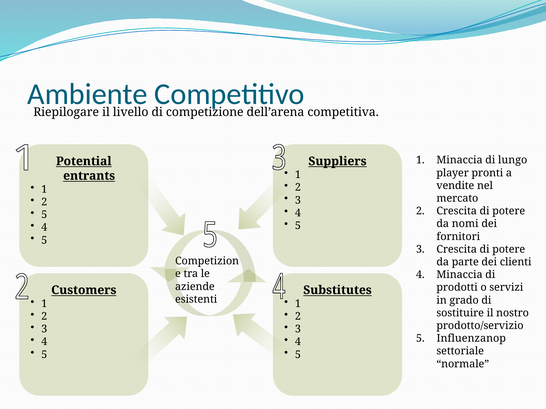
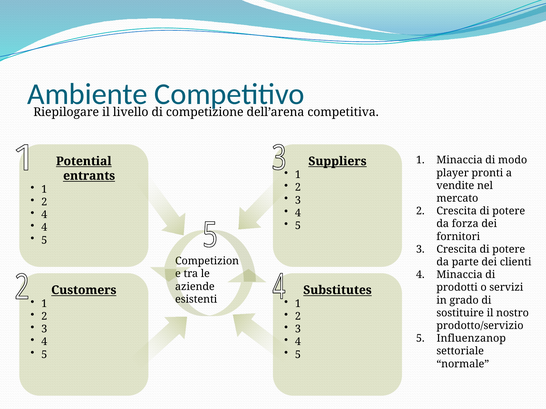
lungo: lungo -> modo (513, 160)
5: 5 -> 4 (44, 215)
nomi: nomi -> forza (465, 224)
